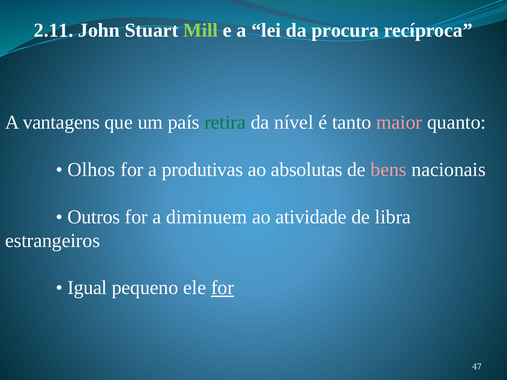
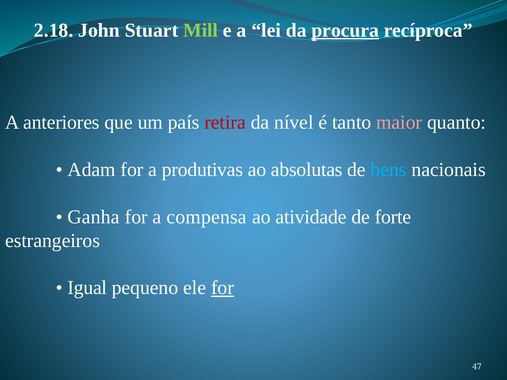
2.11: 2.11 -> 2.18 (54, 30)
procura underline: none -> present (345, 30)
vantagens: vantagens -> anteriores (61, 122)
retira colour: green -> red (225, 122)
Olhos: Olhos -> Adam (92, 170)
bens colour: pink -> light blue (389, 170)
Outros: Outros -> Ganha (94, 217)
diminuem: diminuem -> compensa (207, 217)
libra: libra -> forte (393, 217)
